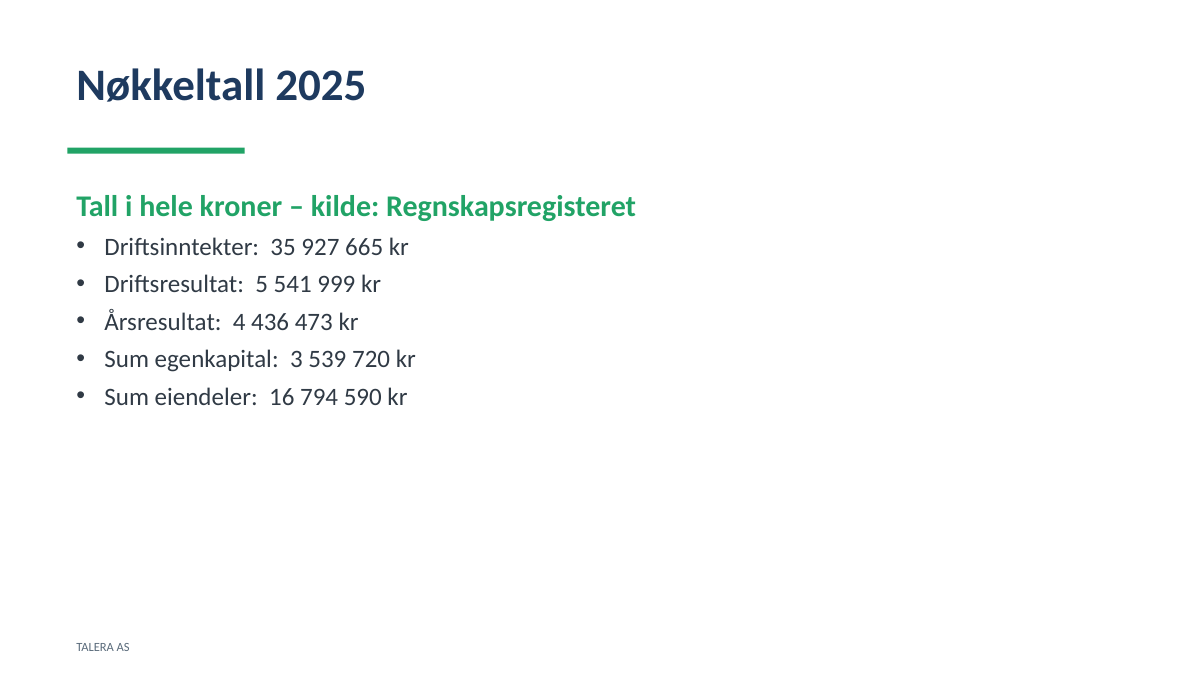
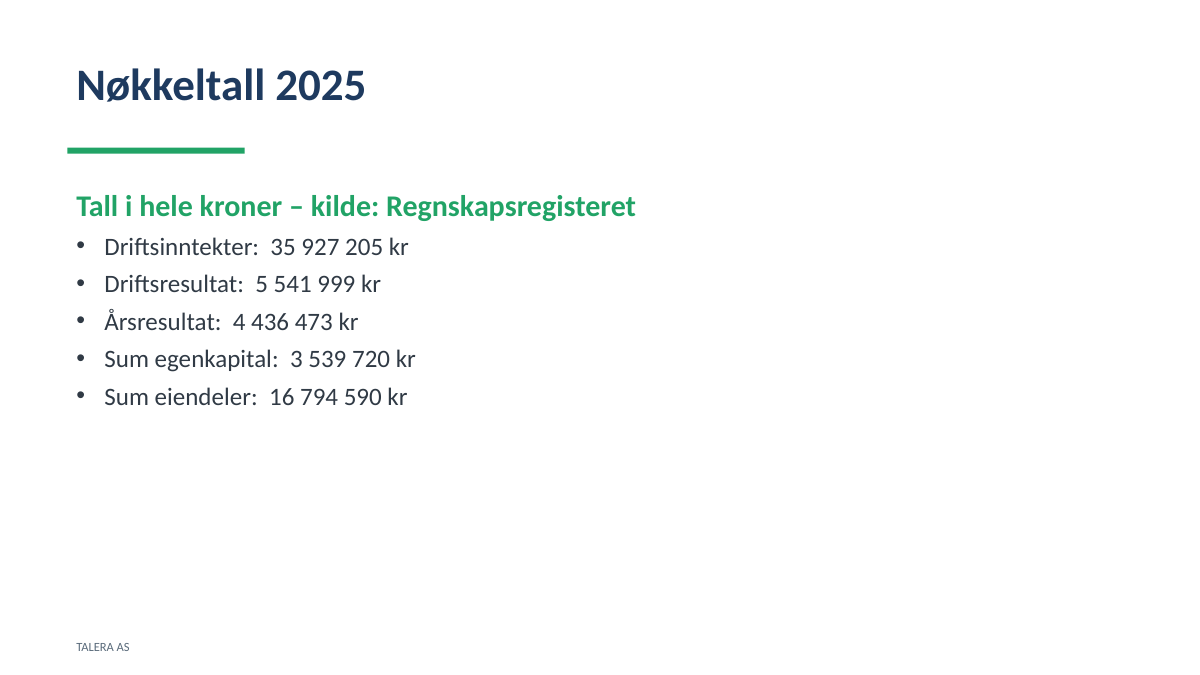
665: 665 -> 205 (364, 247)
